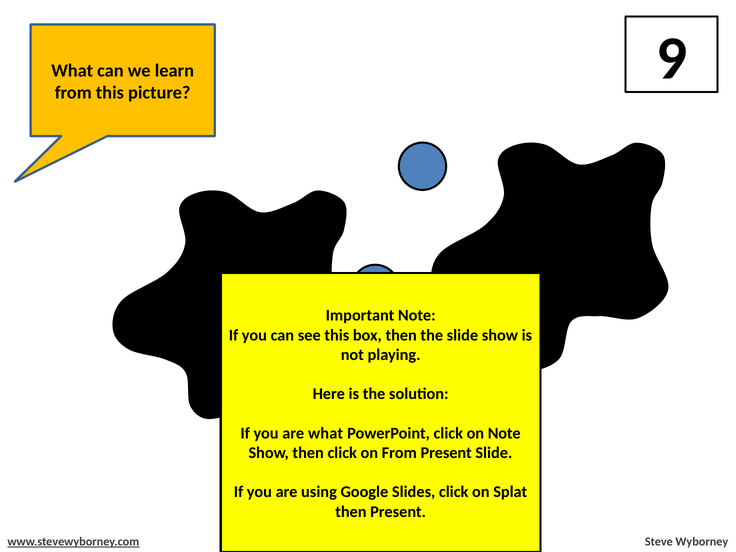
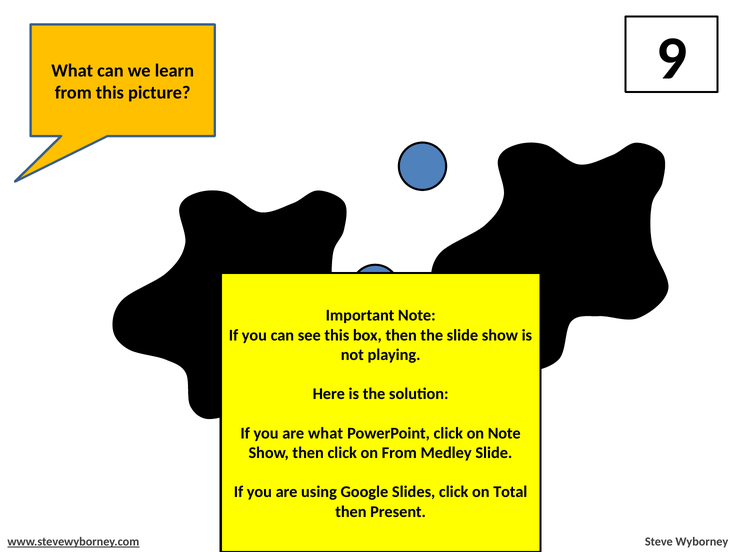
From Present: Present -> Medley (446, 453)
on Splat: Splat -> Total (510, 492)
